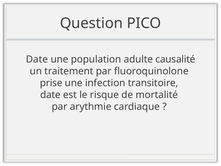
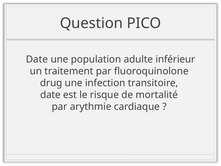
causalité: causalité -> inférieur (175, 59)
prise: prise -> drug (51, 83)
